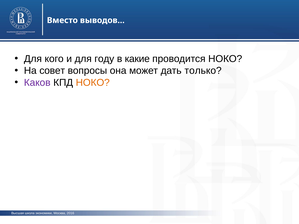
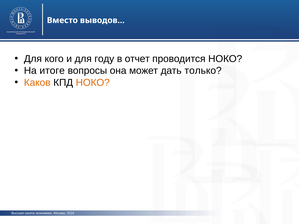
какие: какие -> отчет (137, 59)
совет: совет -> итоге (52, 71)
Каков colour: purple -> orange (37, 83)
